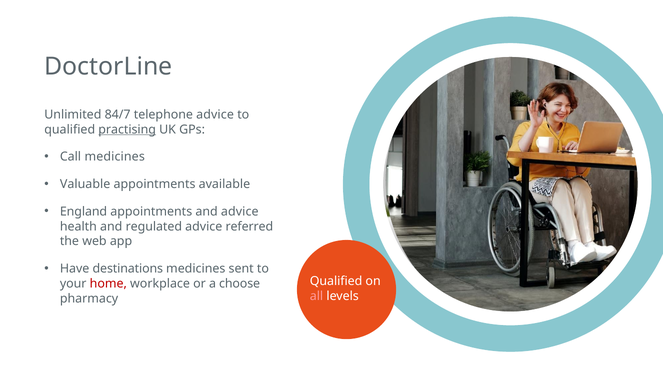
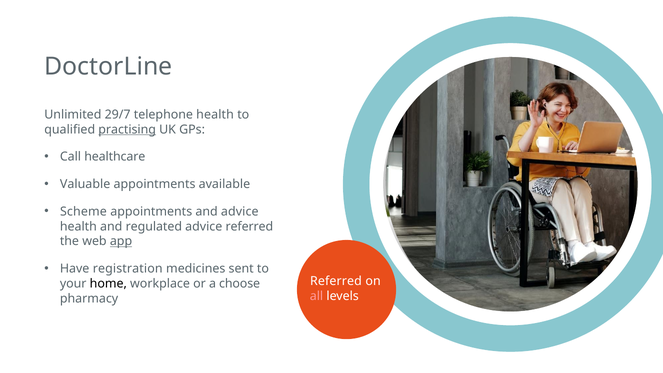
84/7: 84/7 -> 29/7 (118, 114)
telephone advice: advice -> health (215, 114)
Call medicines: medicines -> healthcare (115, 157)
England: England -> Scheme (83, 211)
app underline: none -> present (121, 241)
destinations: destinations -> registration (128, 269)
Qualified: Qualified -> Referred (336, 281)
home colour: red -> black (108, 284)
